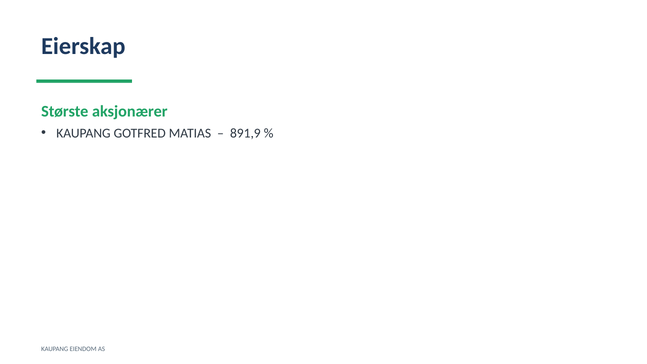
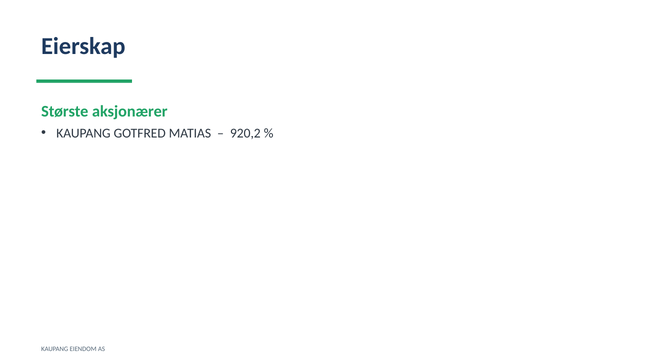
891,9: 891,9 -> 920,2 (245, 133)
